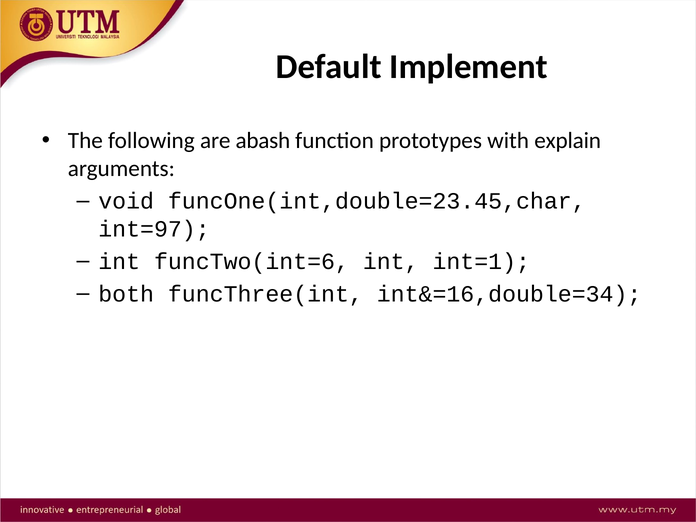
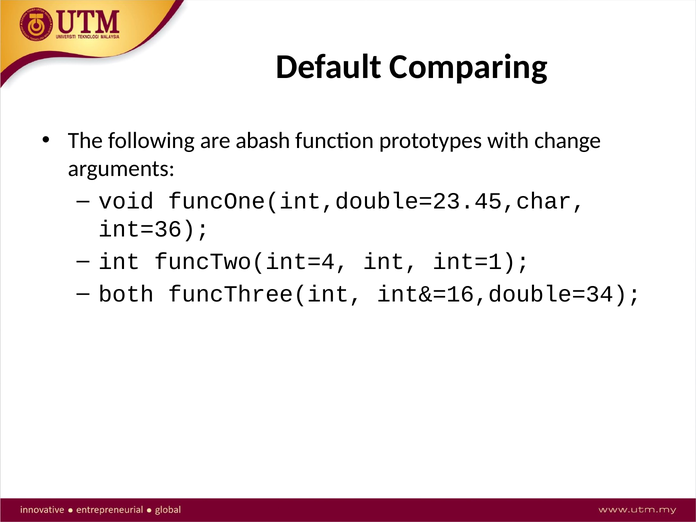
Implement: Implement -> Comparing (469, 67)
explain: explain -> change (568, 141)
int=97: int=97 -> int=36 (154, 229)
funcTwo(int=6: funcTwo(int=6 -> funcTwo(int=4 (251, 261)
